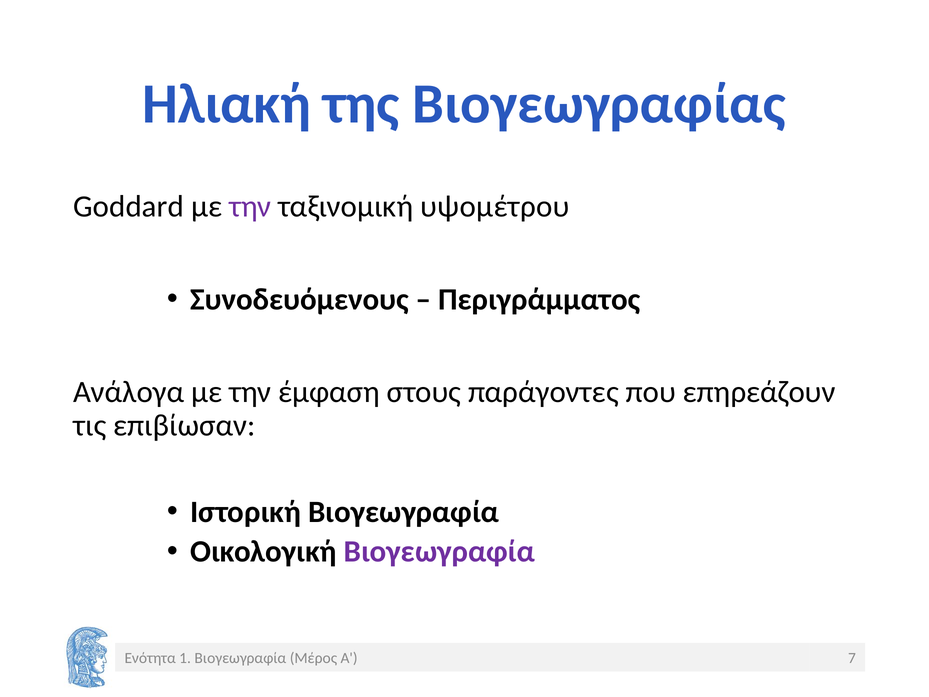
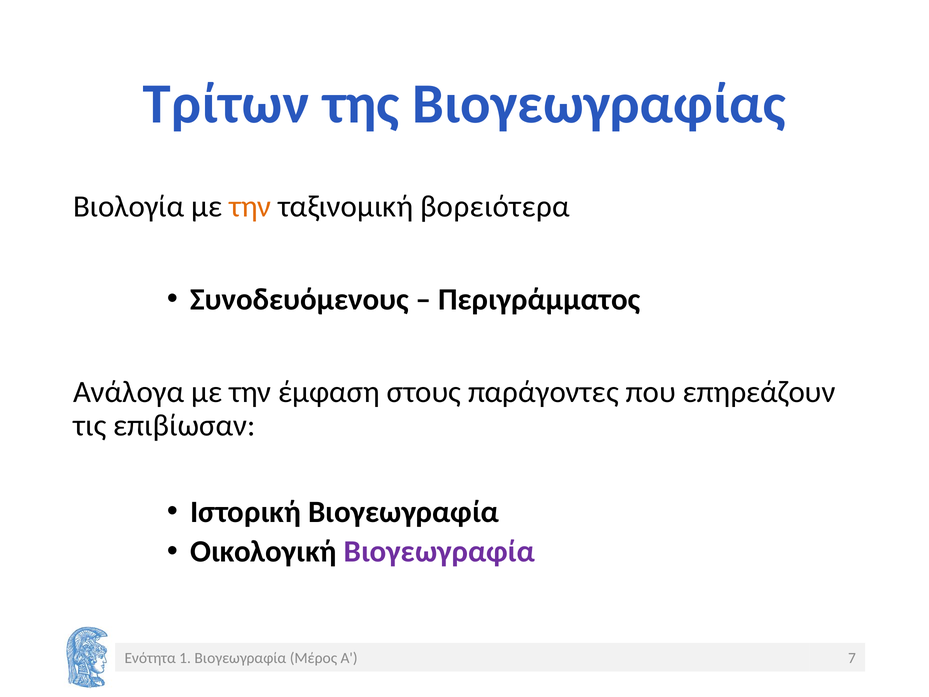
Ηλιακή: Ηλιακή -> Τρίτων (226, 104)
Goddard: Goddard -> Βιολογία (129, 207)
την colour: purple -> orange (250, 207)
υψομέτρου: υψομέτρου -> βορειότερα (495, 207)
